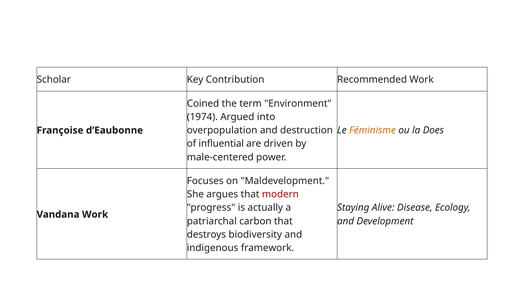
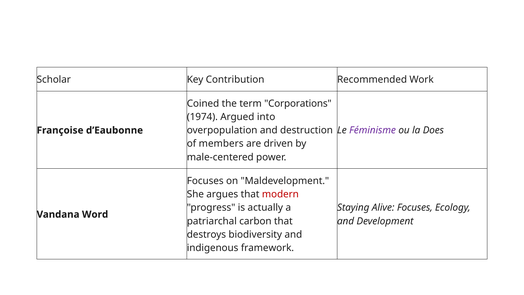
Environment: Environment -> Corporations (298, 103)
Féminisme colour: orange -> purple (373, 130)
influential: influential -> members (221, 144)
Alive Disease: Disease -> Focuses (415, 208)
Vandana Work: Work -> Word (95, 214)
